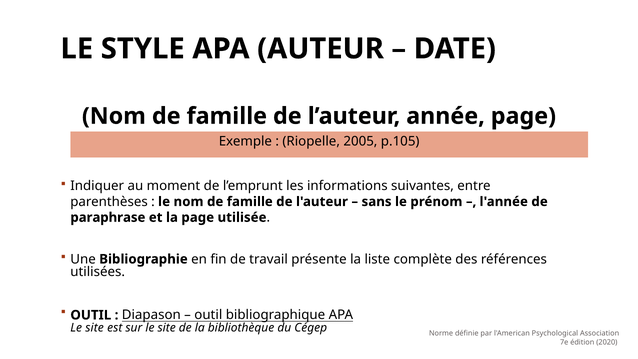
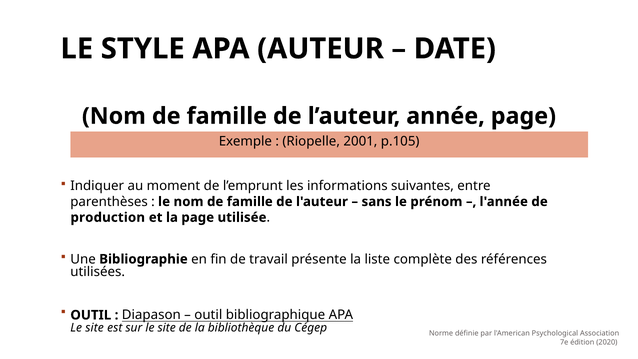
2005: 2005 -> 2001 (360, 141)
paraphrase: paraphrase -> production (108, 217)
